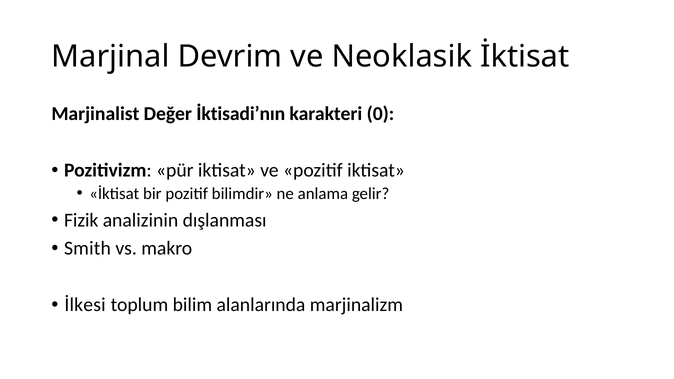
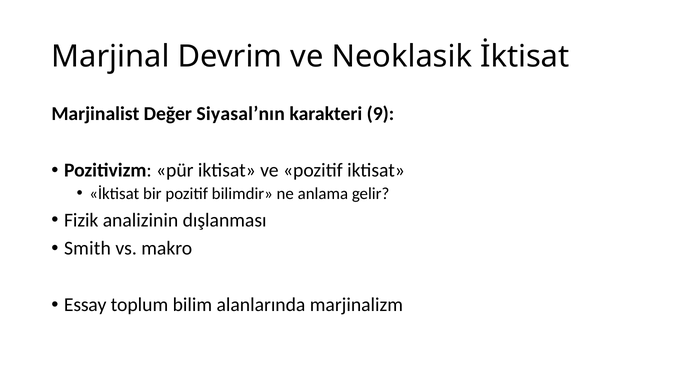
İktisadi’nın: İktisadi’nın -> Siyasal’nın (241, 114)
0: 0 -> 9 (380, 114)
İlkesi: İlkesi -> Essay (85, 305)
